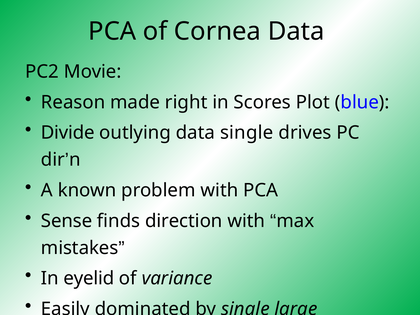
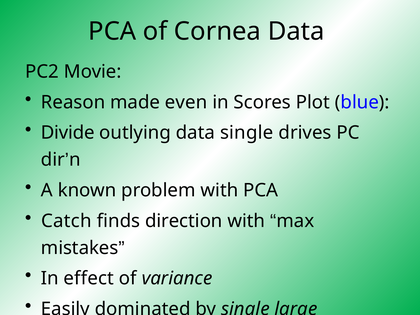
right: right -> even (186, 102)
Sense: Sense -> Catch (66, 221)
eyelid: eyelid -> effect (89, 278)
